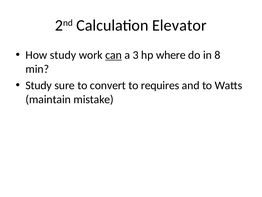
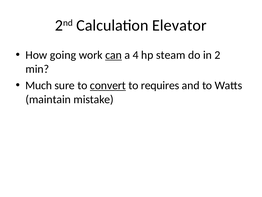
How study: study -> going (63, 55)
3: 3 -> 4 (136, 55)
where: where -> steam (171, 55)
8: 8 -> 2 (217, 55)
Study: Study -> Much (39, 85)
convert underline: none -> present (108, 85)
